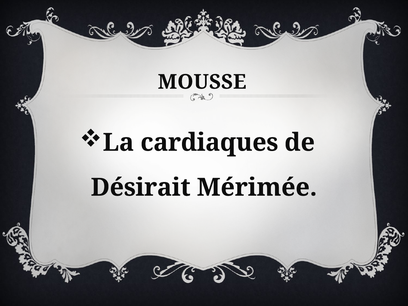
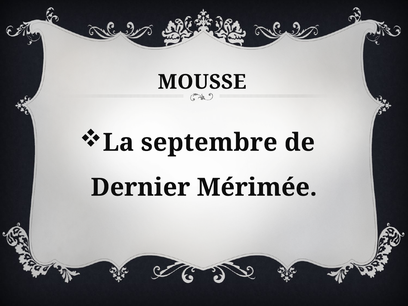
cardiaques: cardiaques -> septembre (209, 143)
Désirait: Désirait -> Dernier (141, 187)
